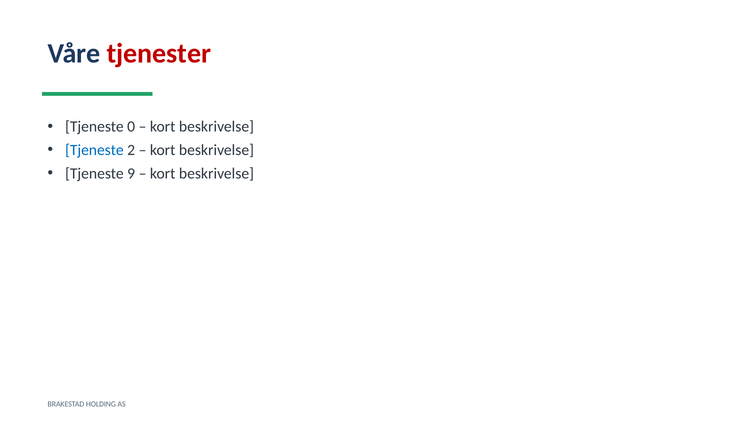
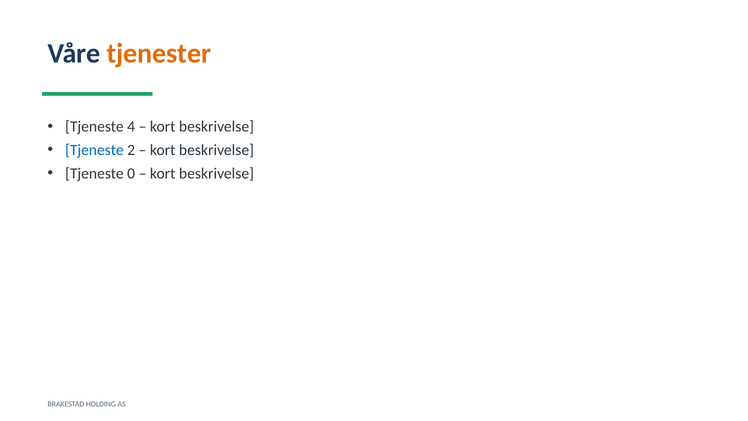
tjenester colour: red -> orange (159, 53)
0: 0 -> 4 (131, 127)
9: 9 -> 0 (131, 173)
